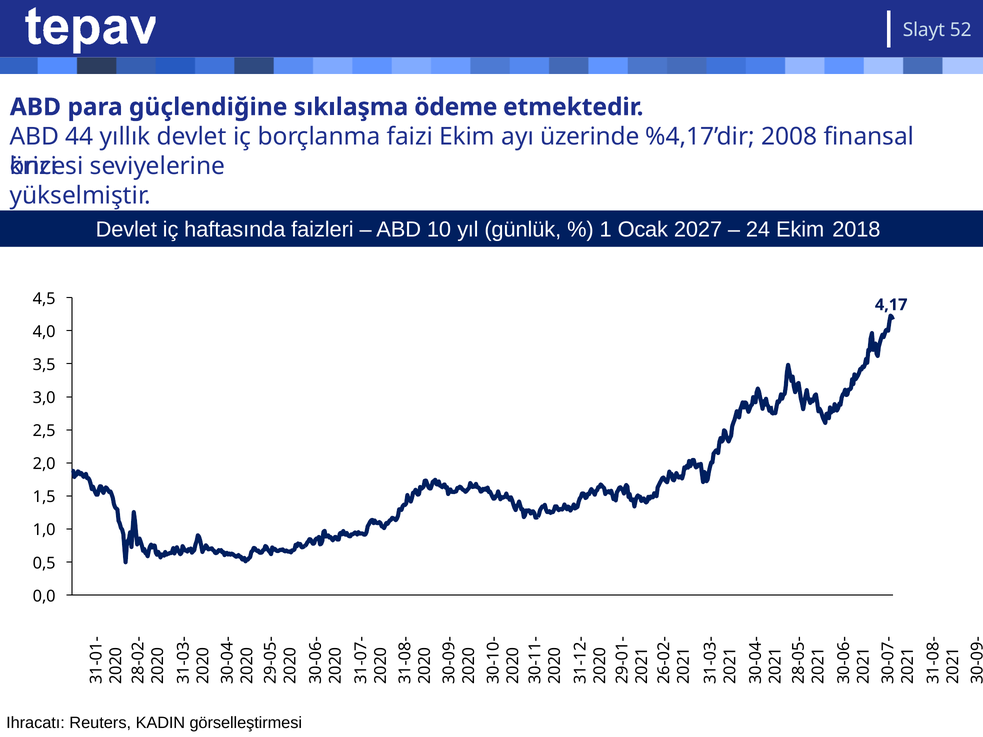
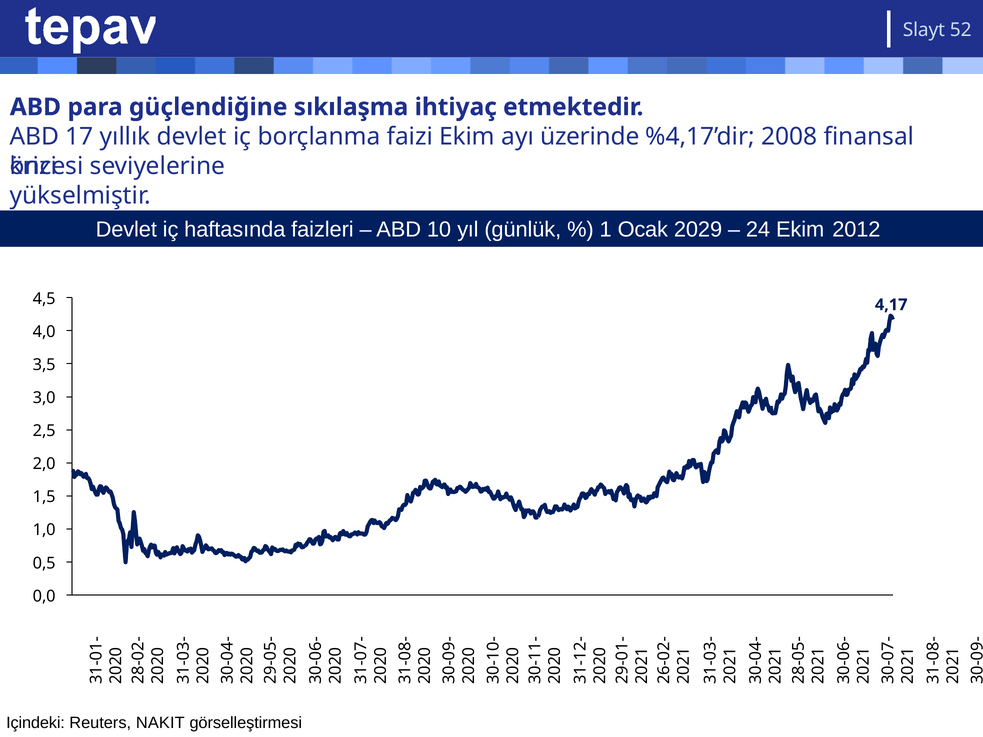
ödeme: ödeme -> ihtiyaç (456, 107)
44: 44 -> 17 (80, 137)
2027: 2027 -> 2029 (698, 230)
2018: 2018 -> 2012 (856, 230)
Ihracatı: Ihracatı -> Içindeki (36, 723)
KADIN: KADIN -> NAKIT (160, 723)
